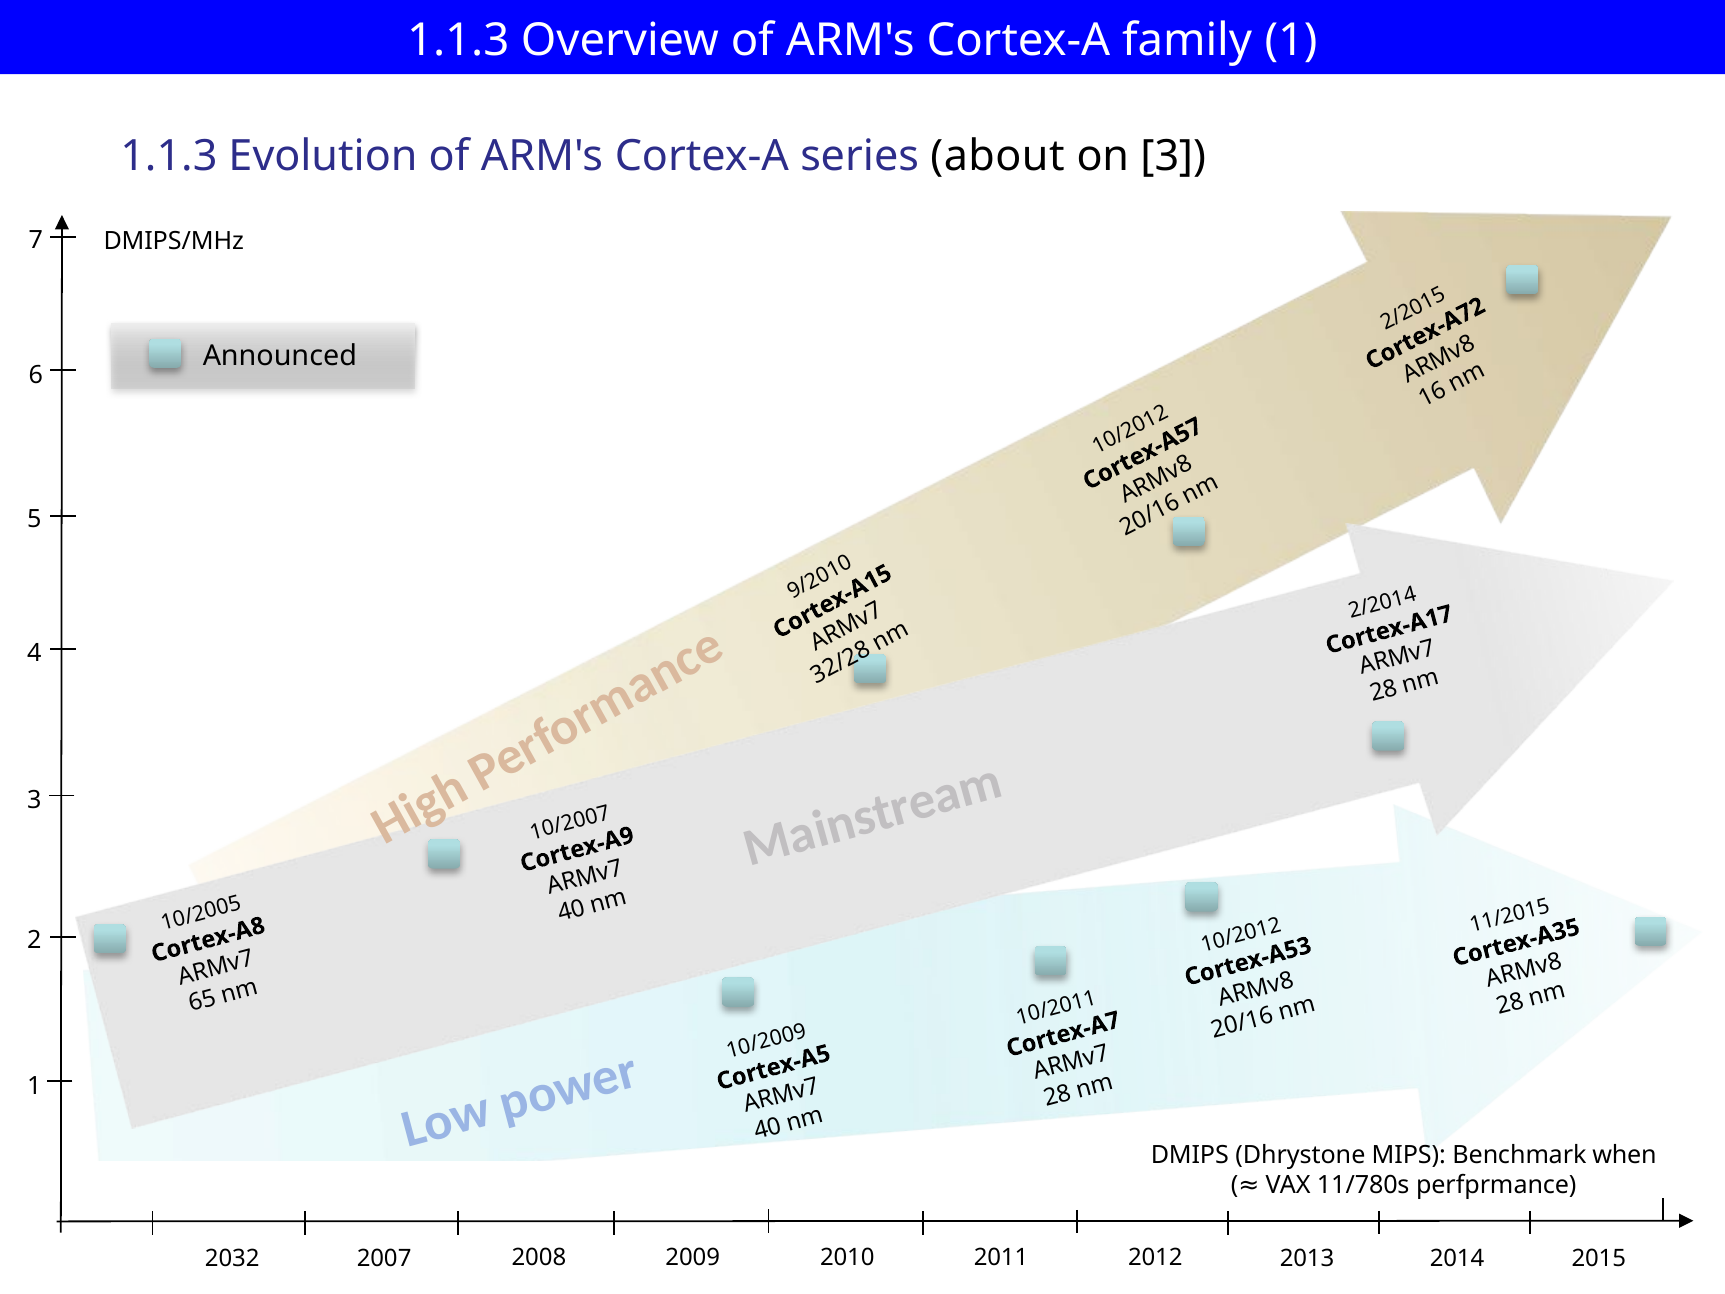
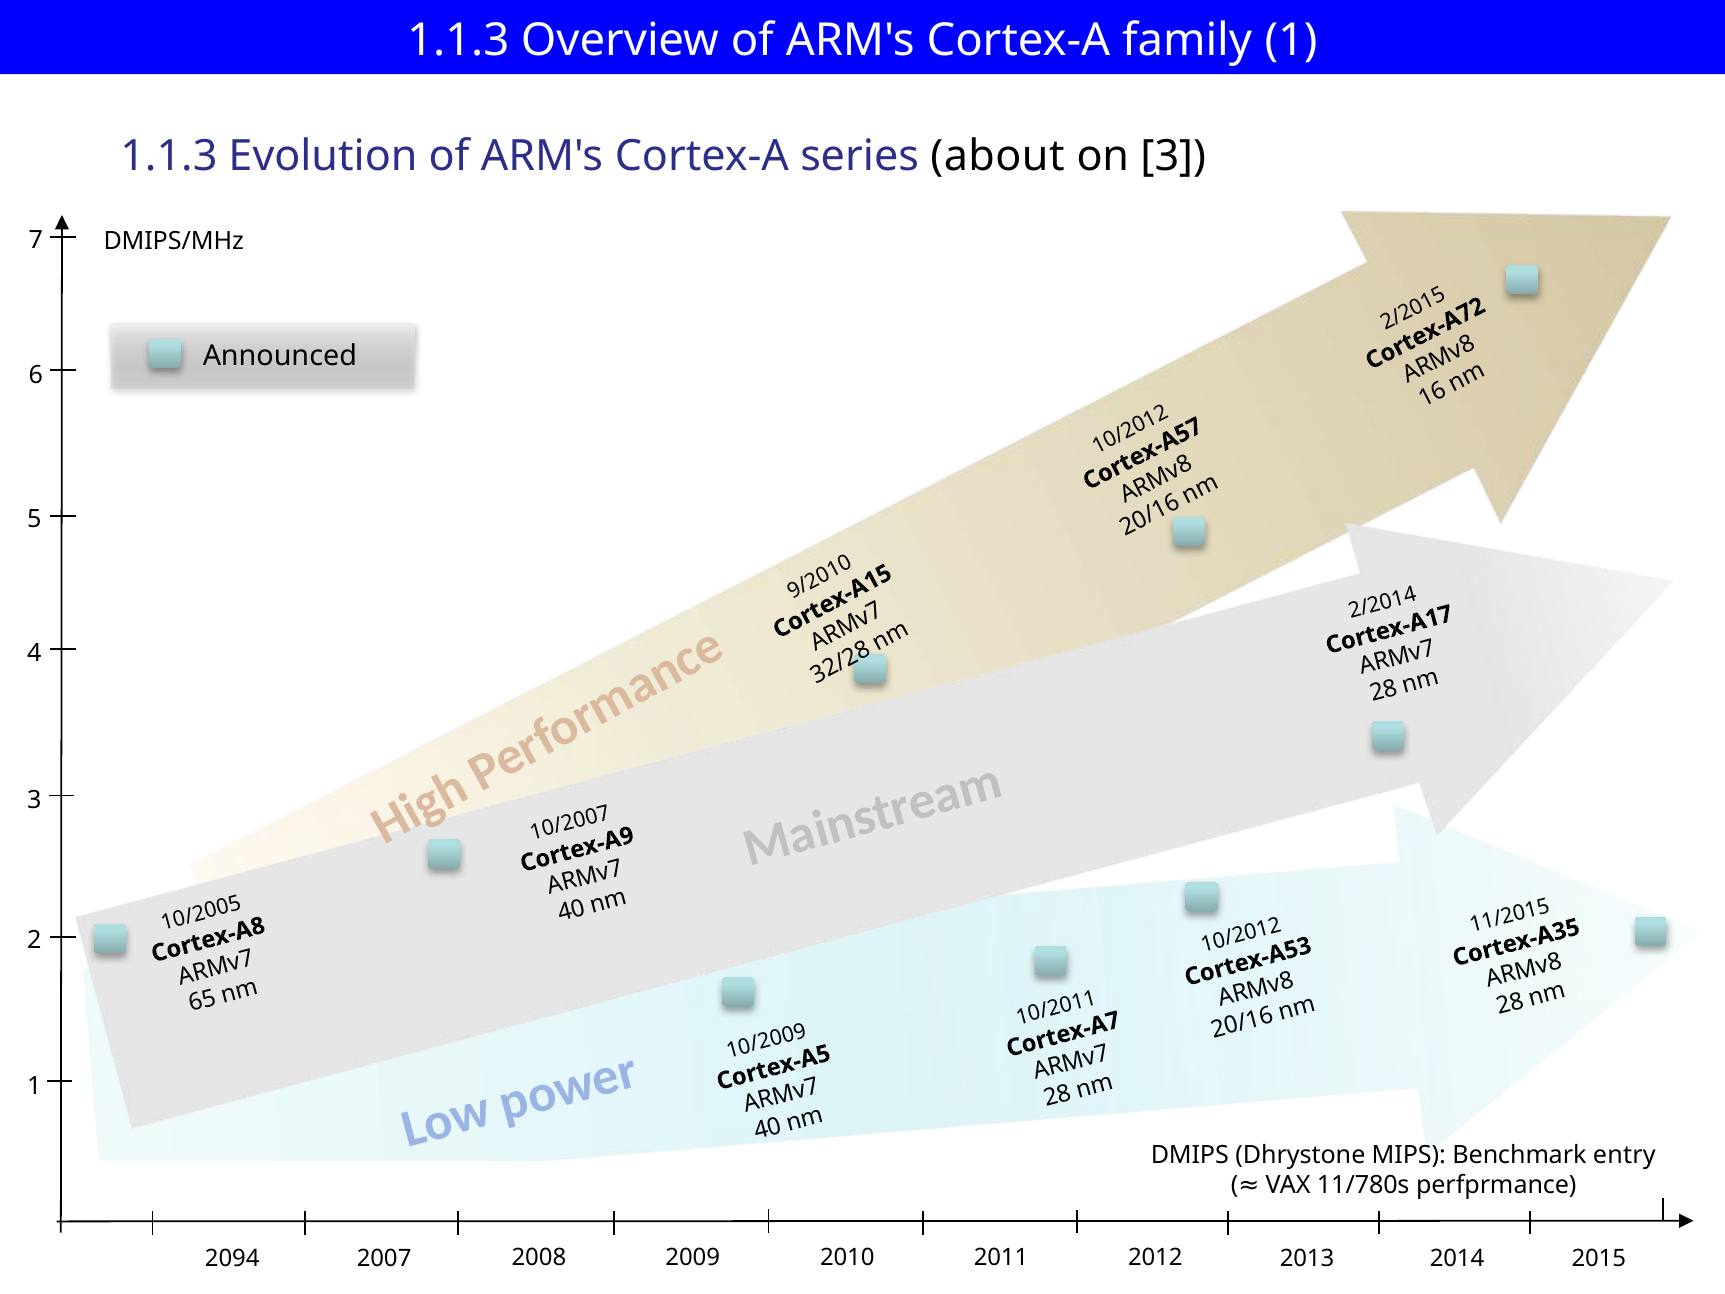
when: when -> entry (1624, 1155)
2032: 2032 -> 2094 (232, 1258)
